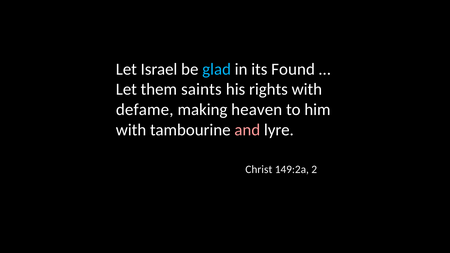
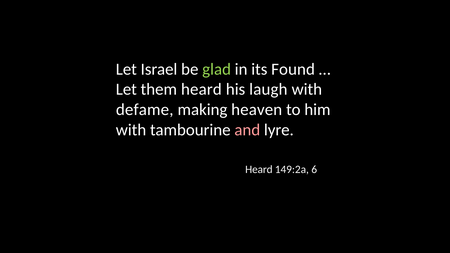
glad colour: light blue -> light green (217, 69)
them saints: saints -> heard (201, 89)
rights: rights -> laugh (268, 89)
Christ: Christ -> Heard (259, 169)
2: 2 -> 6 (314, 169)
